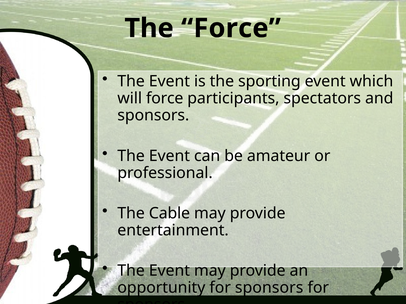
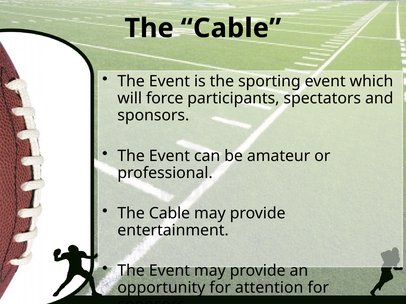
Force: Force -> Cable (231, 28)
opportunity for sponsors: sponsors -> attention (269, 288)
